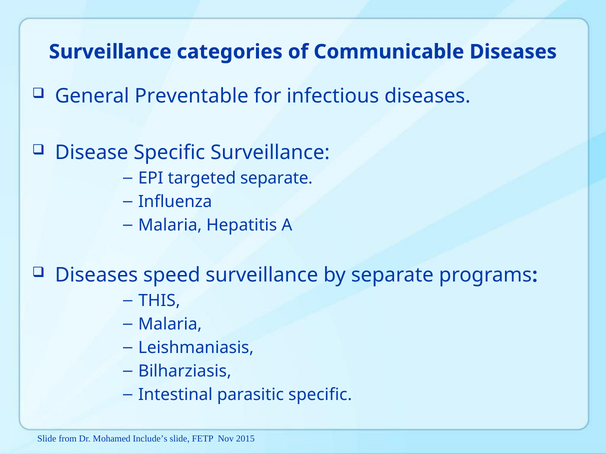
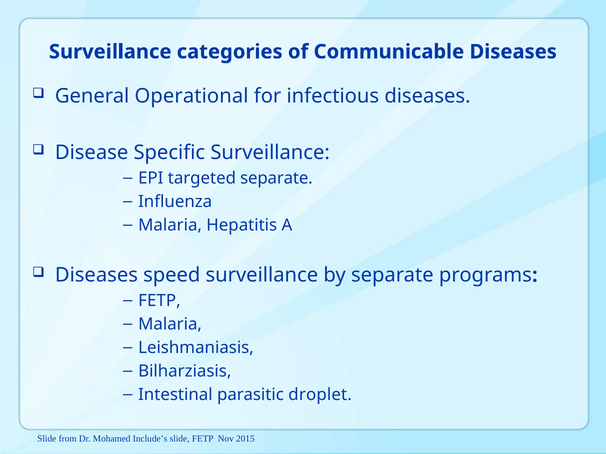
Preventable: Preventable -> Operational (192, 96)
THIS: THIS -> FETP (159, 301)
parasitic specific: specific -> droplet (320, 395)
